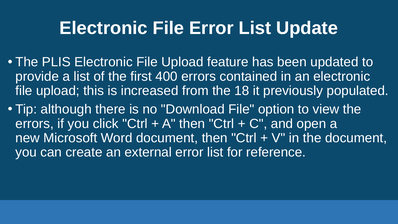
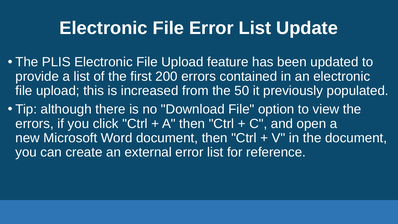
400: 400 -> 200 (167, 76)
18: 18 -> 50 (242, 91)
